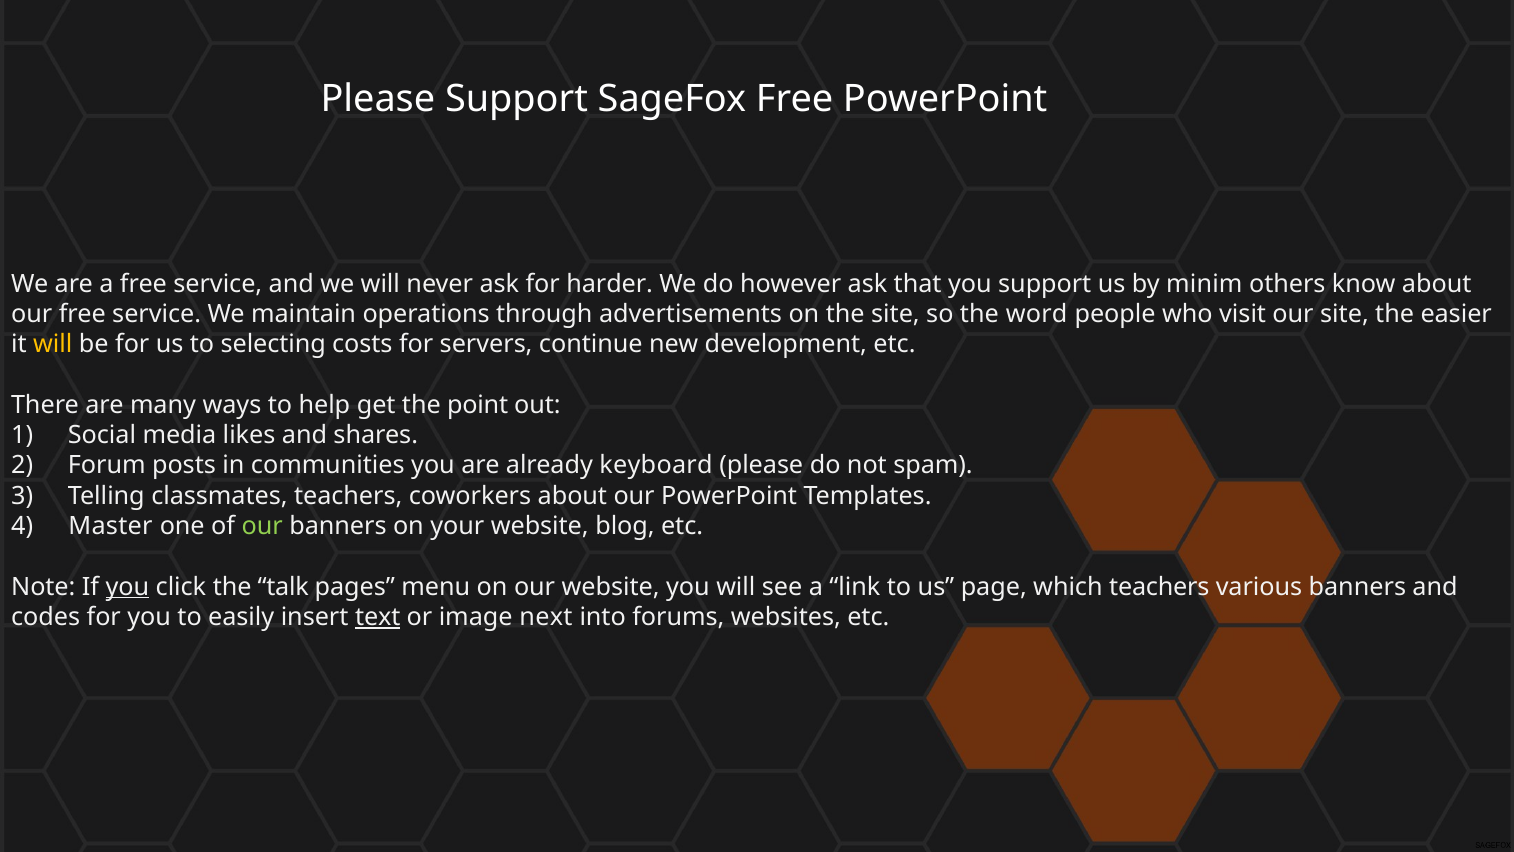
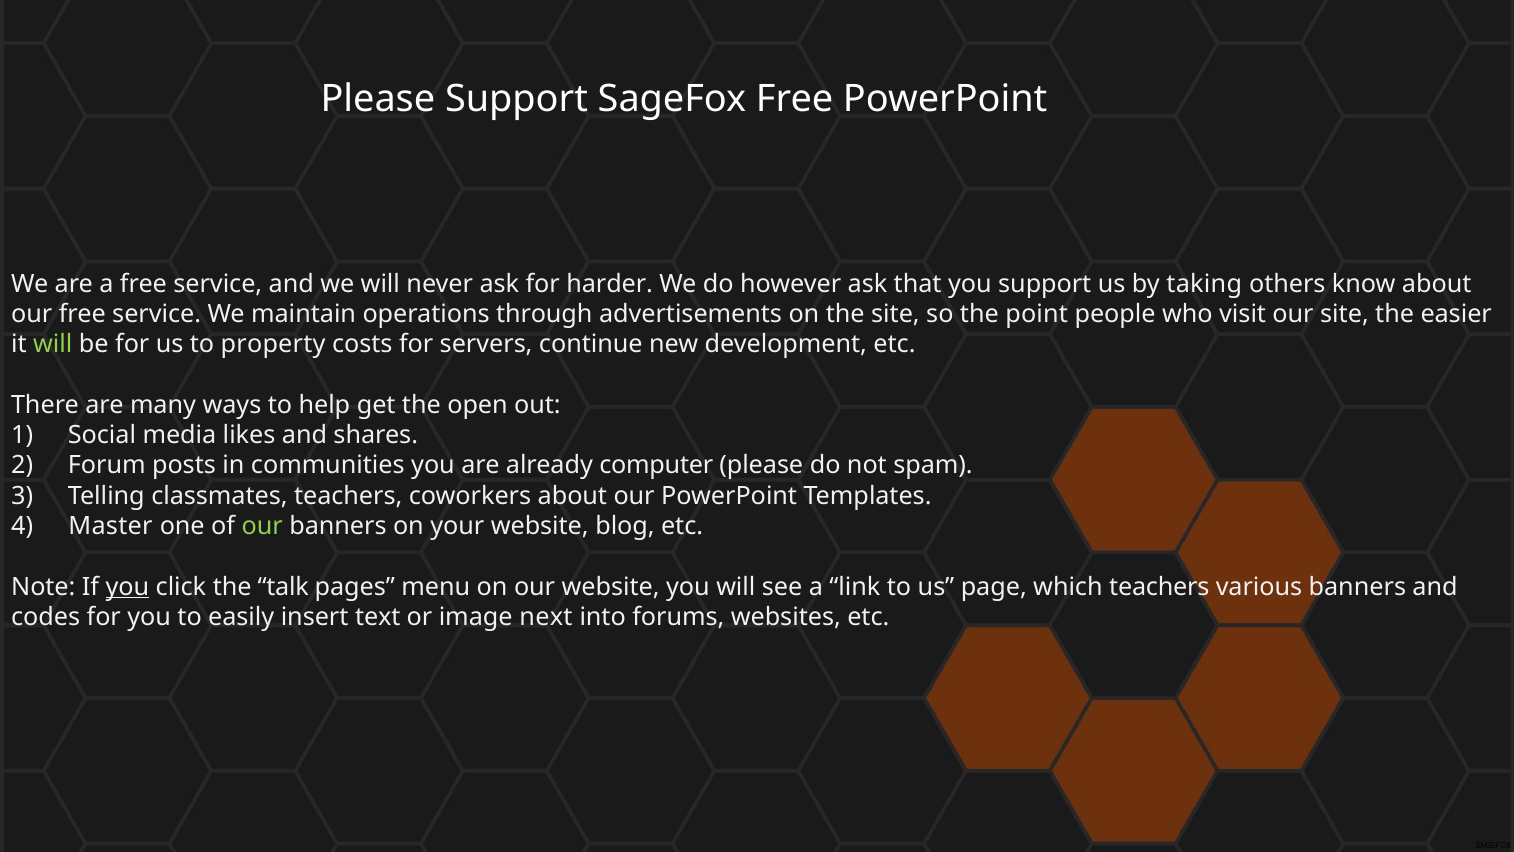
minim: minim -> taking (1204, 284)
word: word -> point (1037, 314)
will colour: yellow -> light green (53, 344)
selecting: selecting -> property (273, 344)
point: point -> open (478, 405)
keyboard: keyboard -> computer (656, 465)
text underline: present -> none (378, 617)
